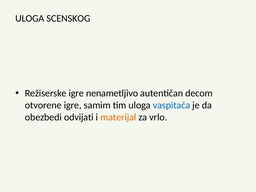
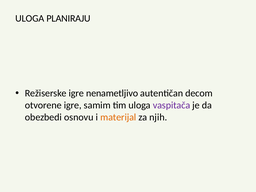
SCENSKOG: SCENSKOG -> PLANIRAJU (69, 18)
vaspitača colour: blue -> purple (171, 105)
odvijati: odvijati -> osnovu (79, 117)
vrlo: vrlo -> njih (158, 117)
